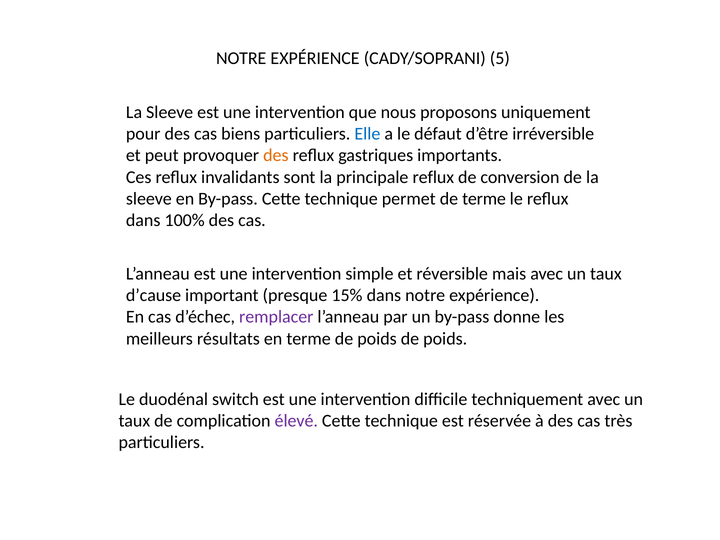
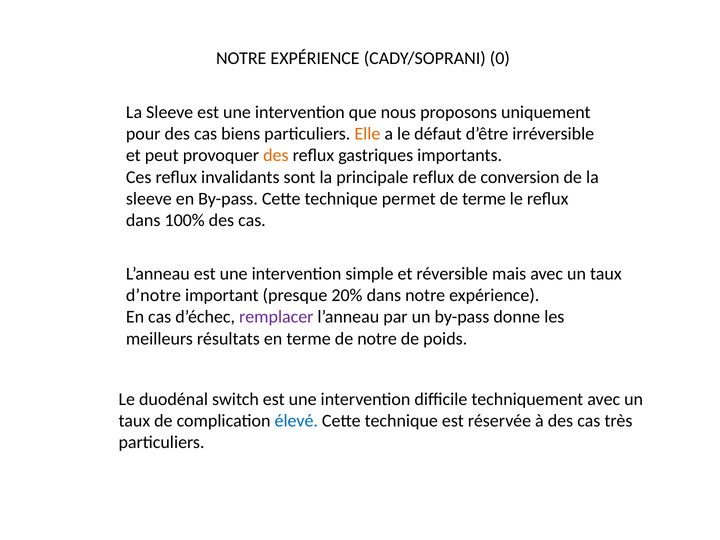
5: 5 -> 0 (500, 58)
Elle colour: blue -> orange (367, 134)
d’cause: d’cause -> d’notre (153, 295)
15%: 15% -> 20% (347, 295)
terme de poids: poids -> notre (377, 339)
élevé colour: purple -> blue (296, 421)
